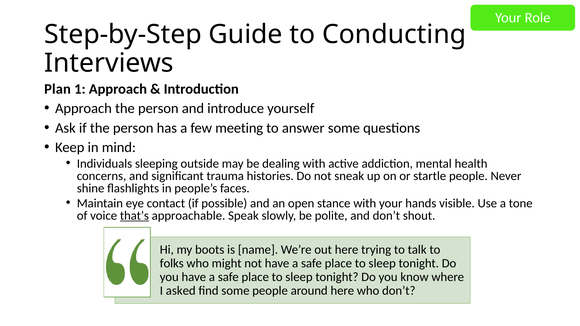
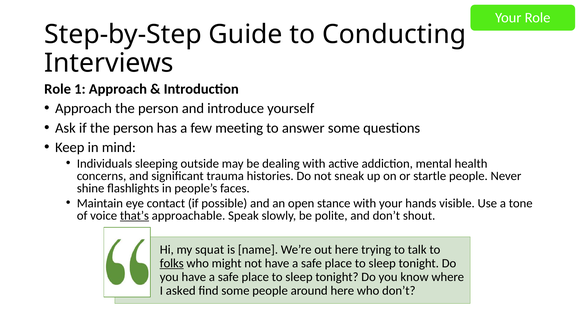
Plan: Plan -> Role (58, 89)
boots: boots -> squat (210, 250)
folks underline: none -> present (172, 263)
